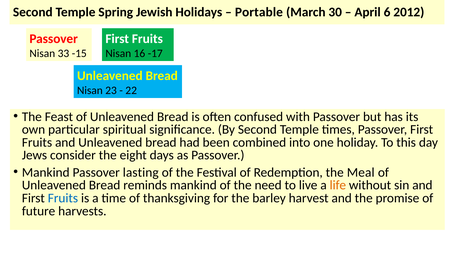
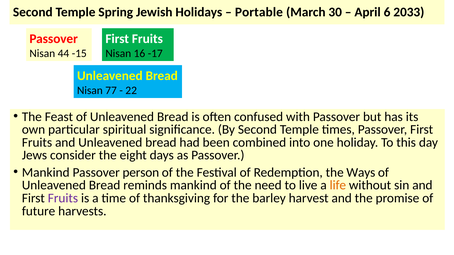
2012: 2012 -> 2033 (409, 12)
33: 33 -> 44 (63, 53)
23: 23 -> 77 (111, 90)
lasting: lasting -> person (141, 173)
Meal: Meal -> Ways (361, 173)
Fruits colour: blue -> purple (63, 198)
